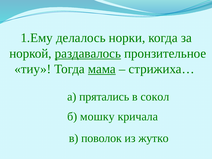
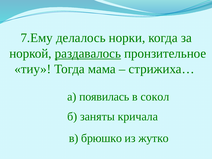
1.Ему: 1.Ему -> 7.Ему (37, 38)
мама underline: present -> none (102, 69)
прятались: прятались -> появилась (104, 97)
мошку: мошку -> заняты (97, 117)
поволок: поволок -> брюшко (102, 138)
